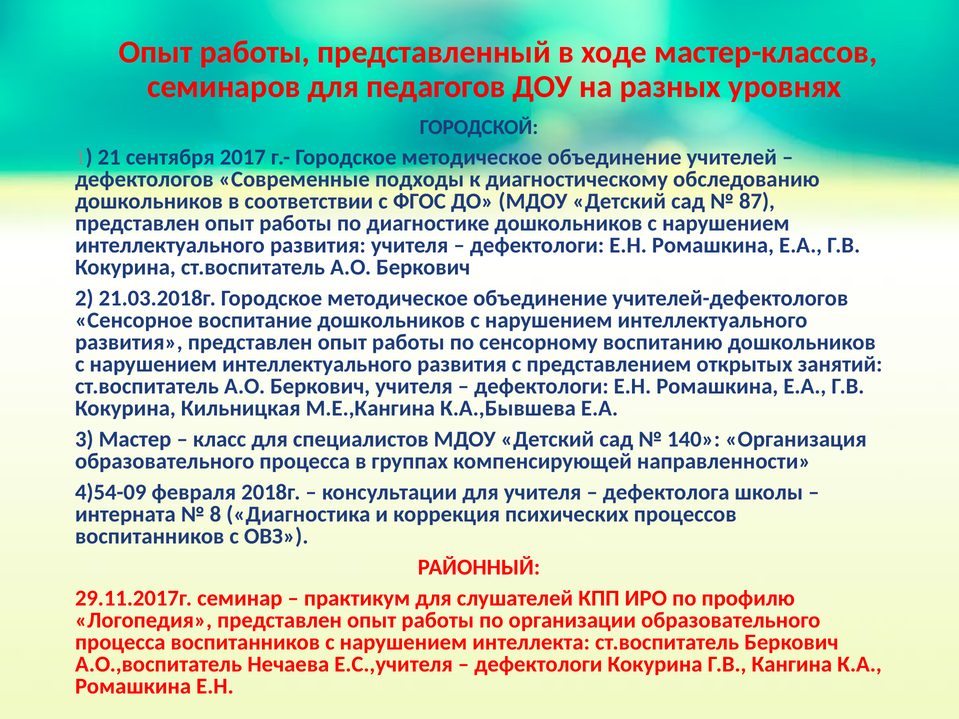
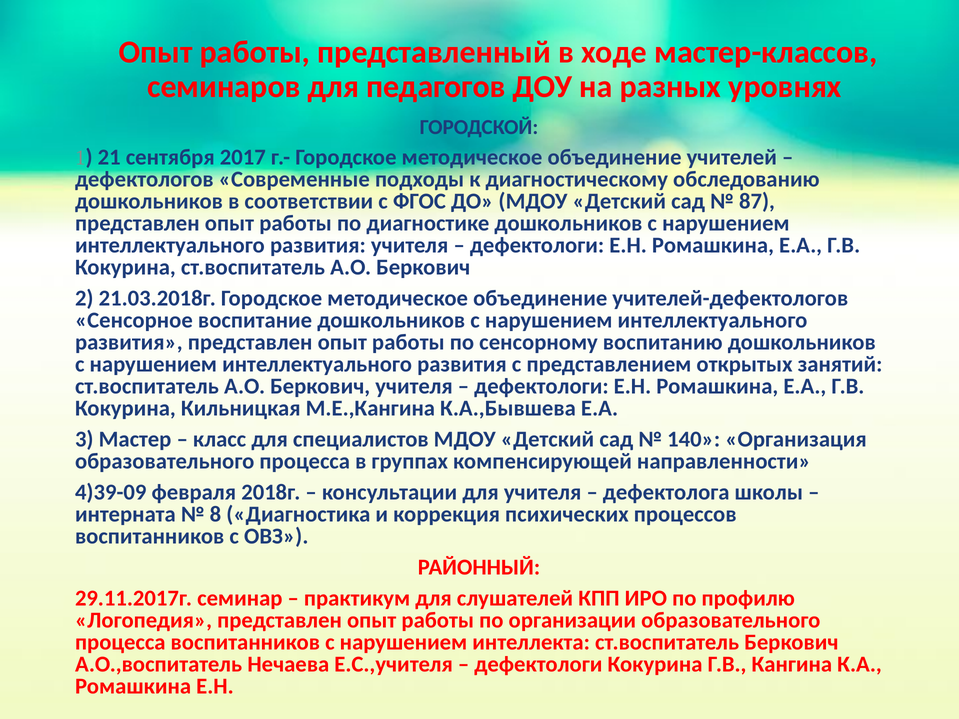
4)54-09: 4)54-09 -> 4)39-09 (111, 493)
